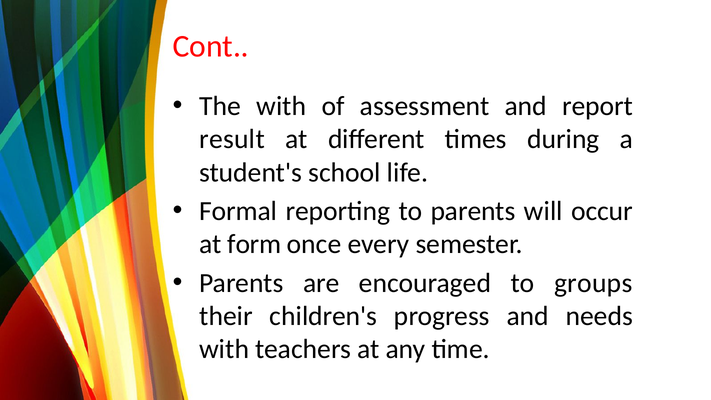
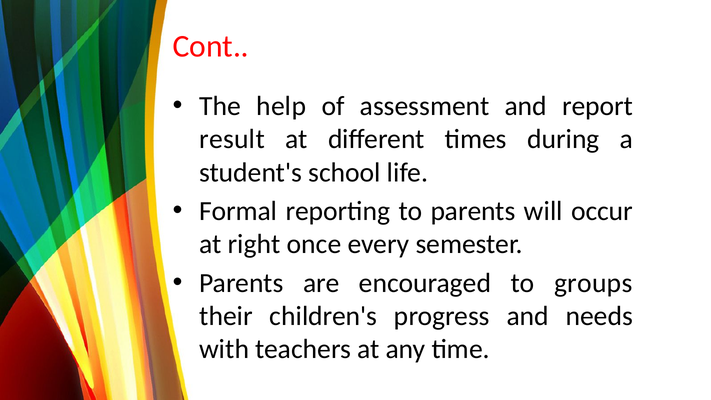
The with: with -> help (281, 106)
form: form -> right (254, 244)
